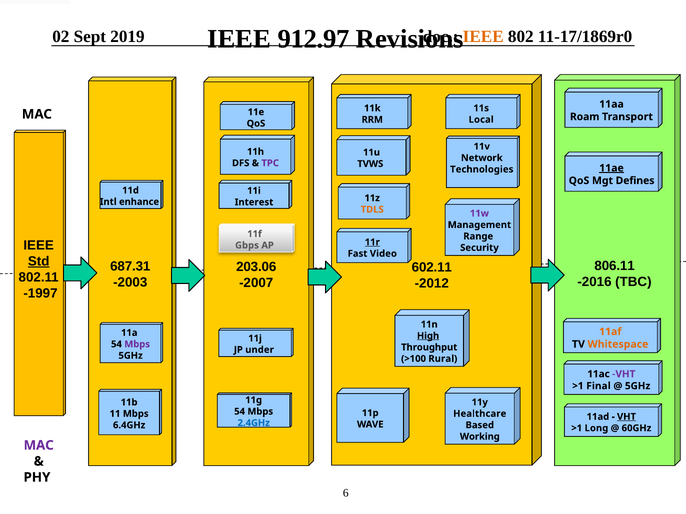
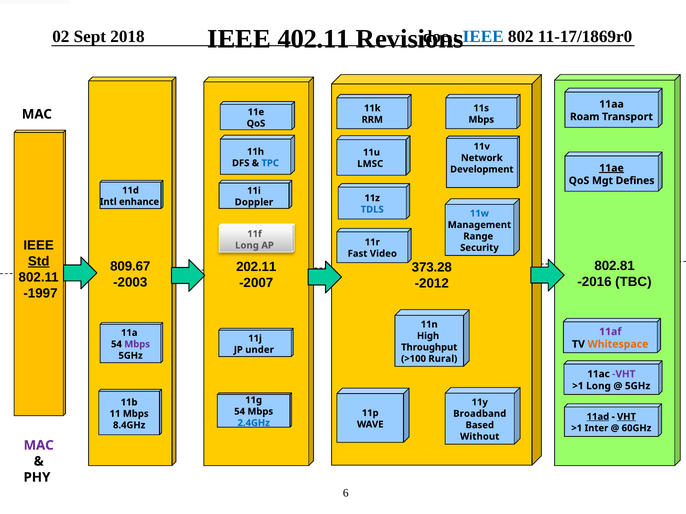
912.97: 912.97 -> 402.11 (314, 39)
2019: 2019 -> 2018 (127, 37)
IEEE colour: orange -> blue (483, 37)
Local: Local -> Mbps (481, 120)
TPC colour: purple -> blue (270, 163)
TVWS: TVWS -> LMSC (370, 164)
Technologies: Technologies -> Development (482, 169)
Interest: Interest -> Doppler (254, 202)
TDLS colour: orange -> blue (372, 210)
11w colour: purple -> blue (479, 214)
11r underline: present -> none (372, 242)
Gbps: Gbps -> Long (247, 246)
806.11: 806.11 -> 802.81 (615, 266)
687.31: 687.31 -> 809.67 (130, 266)
203.06: 203.06 -> 202.11 (256, 267)
602.11: 602.11 -> 373.28 (432, 268)
11af colour: orange -> purple (610, 332)
High underline: present -> none (428, 336)
>1 Final: Final -> Long (599, 386)
Healthcare: Healthcare -> Broadband (480, 414)
11ad underline: none -> present (598, 417)
6.4GHz: 6.4GHz -> 8.4GHz (129, 426)
Long: Long -> Inter (596, 429)
Working: Working -> Without (480, 437)
